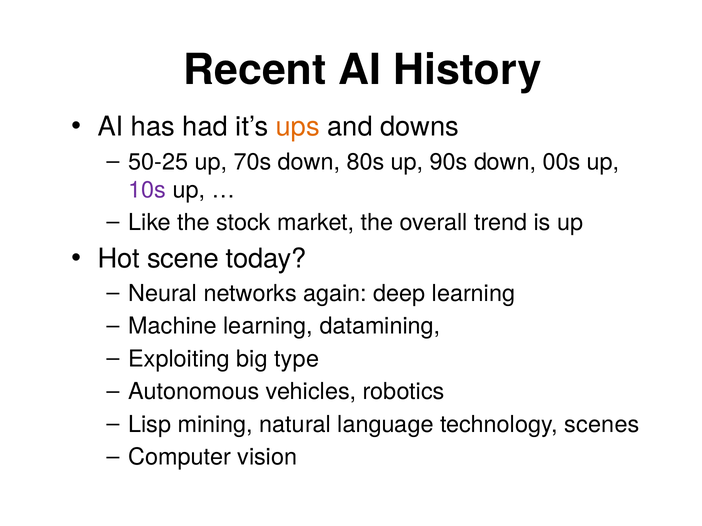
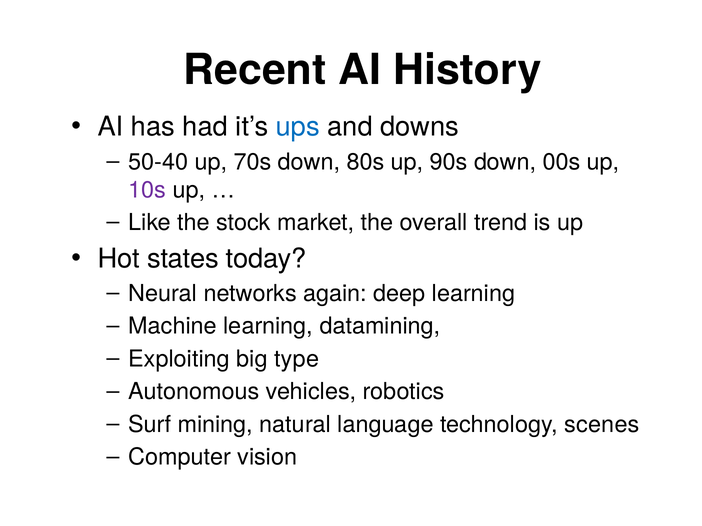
ups colour: orange -> blue (298, 127)
50-25: 50-25 -> 50-40 (158, 162)
scene: scene -> states (183, 259)
Lisp: Lisp -> Surf (150, 425)
